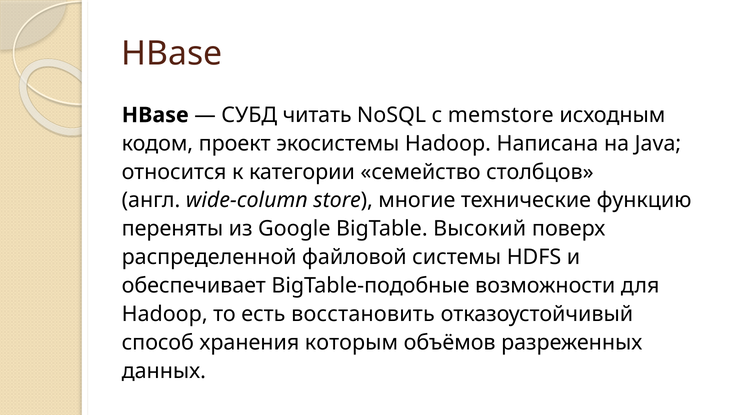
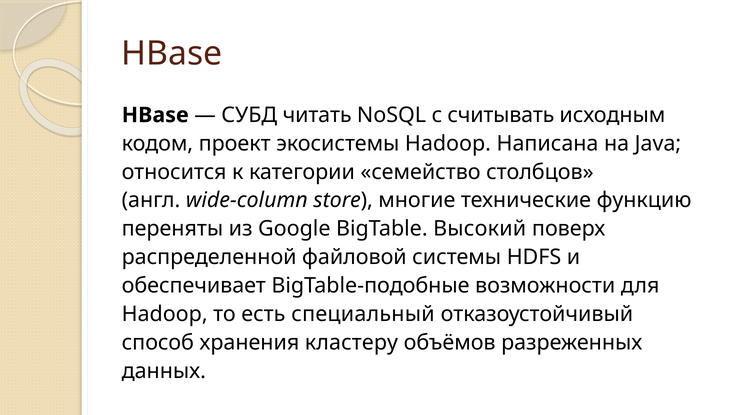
memstore: memstore -> считывать (501, 115)
восстановить: восстановить -> специальный (363, 314)
которым: которым -> кластеру (351, 342)
